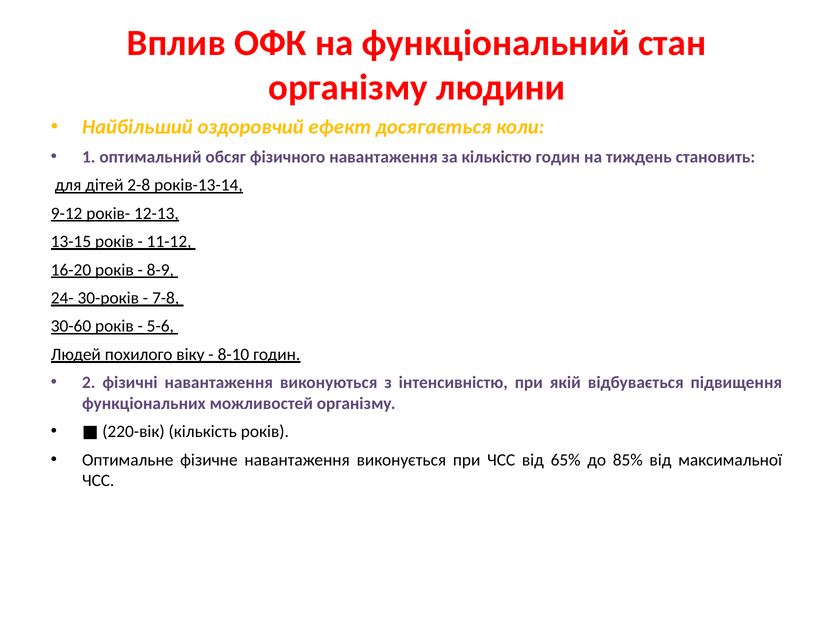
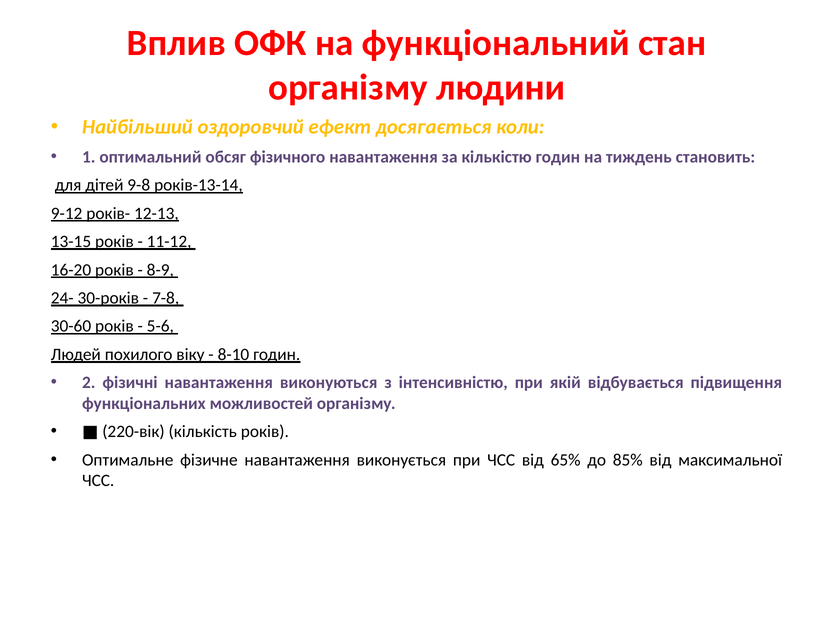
2-8: 2-8 -> 9-8 (139, 185)
